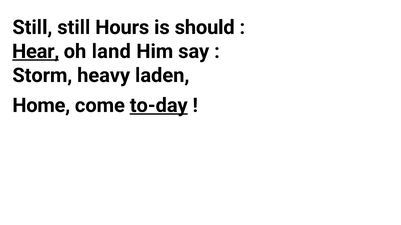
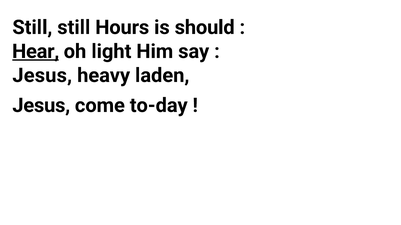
land: land -> light (111, 52)
Storm: Storm -> Jesus (42, 76)
Home: Home -> Jesus (41, 106)
to-day underline: present -> none (159, 106)
